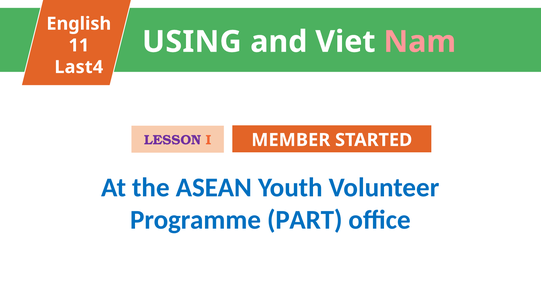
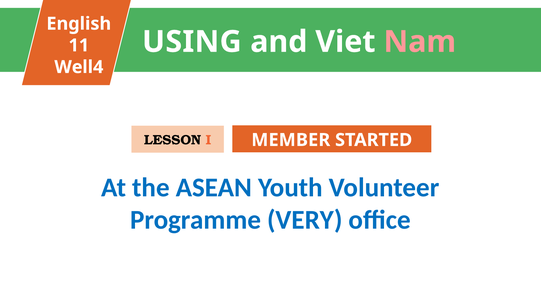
Last4: Last4 -> Well4 (79, 67)
LESSON colour: purple -> black (173, 140)
PART: PART -> VERY (305, 220)
